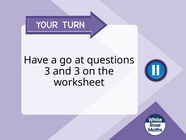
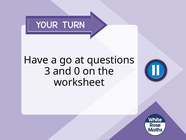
and 3: 3 -> 0 (77, 71)
